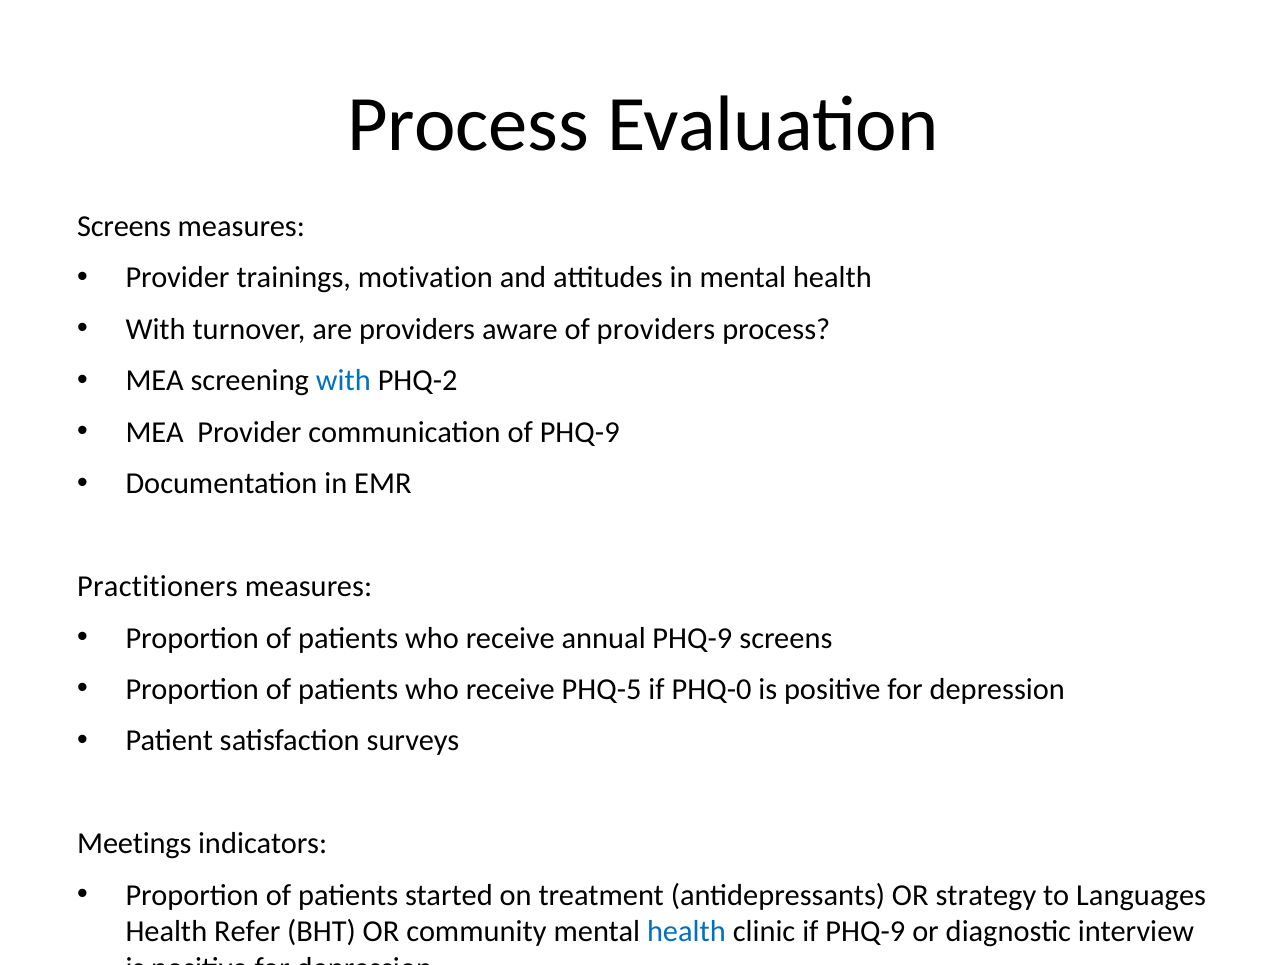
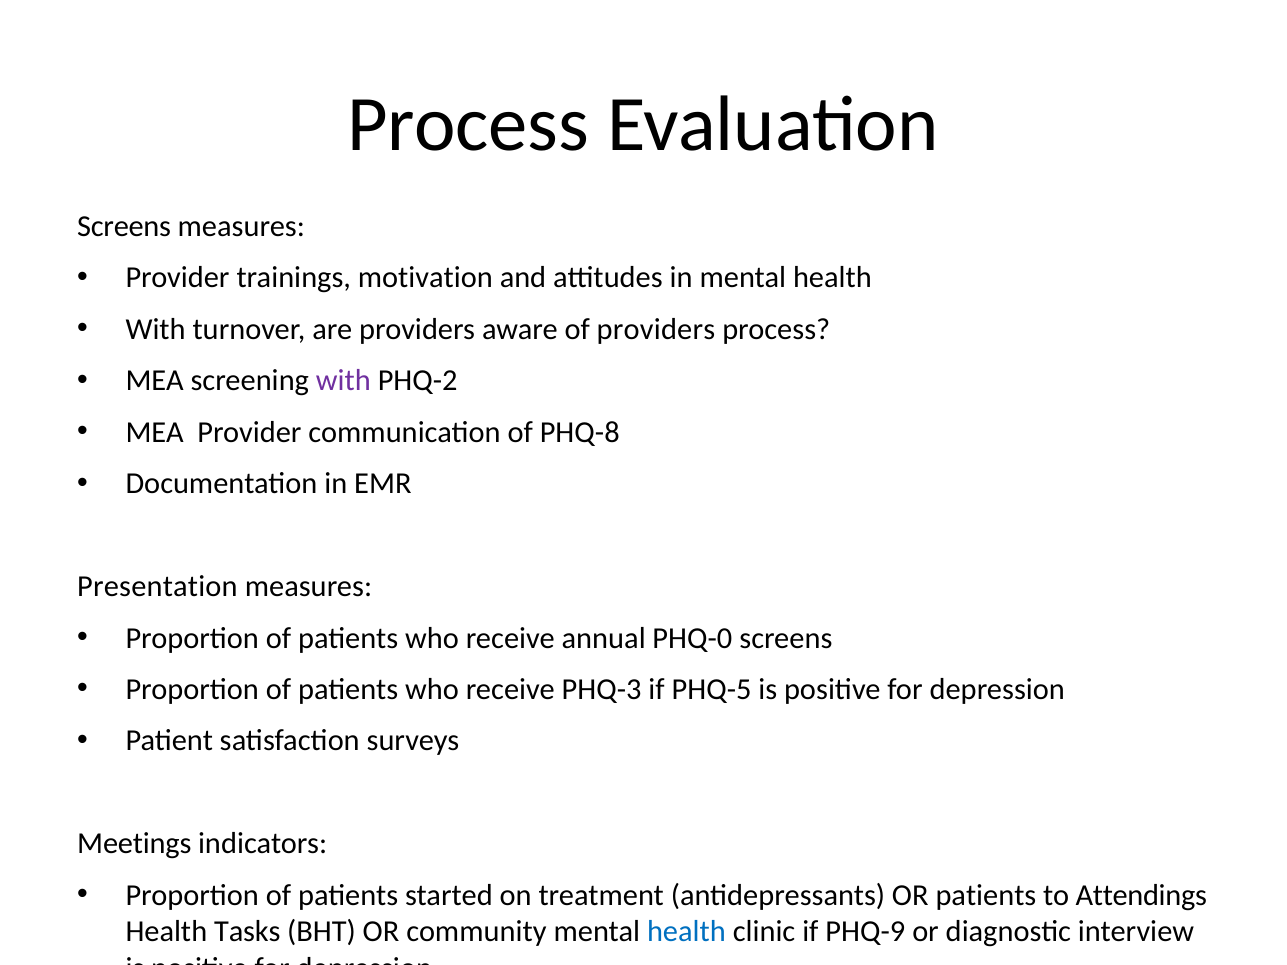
with colour: blue -> purple (343, 381)
of PHQ-9: PHQ-9 -> PHQ-8 (580, 432)
Practitioners: Practitioners -> Presentation (157, 587)
annual PHQ-9: PHQ-9 -> PHQ-0 (692, 638)
PHQ-5: PHQ-5 -> PHQ-3 (602, 690)
PHQ-0: PHQ-0 -> PHQ-5 (712, 690)
OR strategy: strategy -> patients (986, 896)
Languages: Languages -> Attendings (1141, 896)
Refer: Refer -> Tasks (247, 932)
